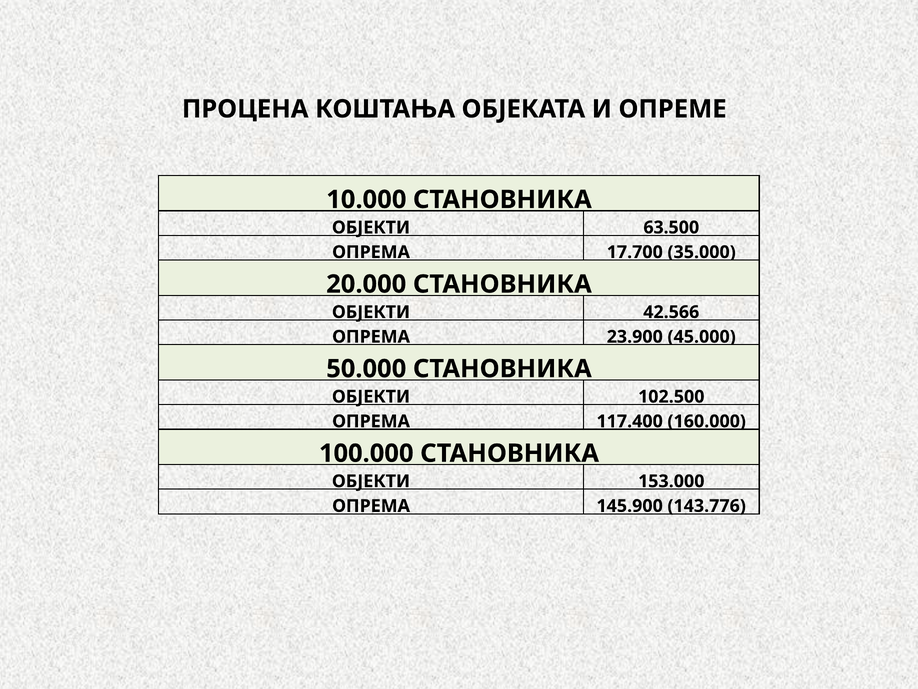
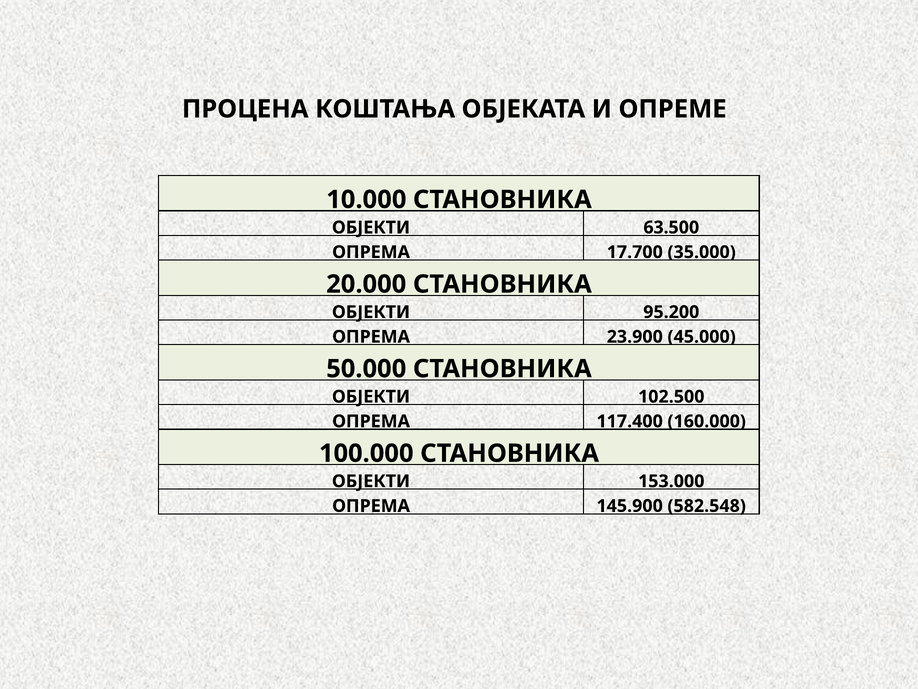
42.566: 42.566 -> 95.200 (671, 312)
143.776: 143.776 -> 582.548 (707, 506)
